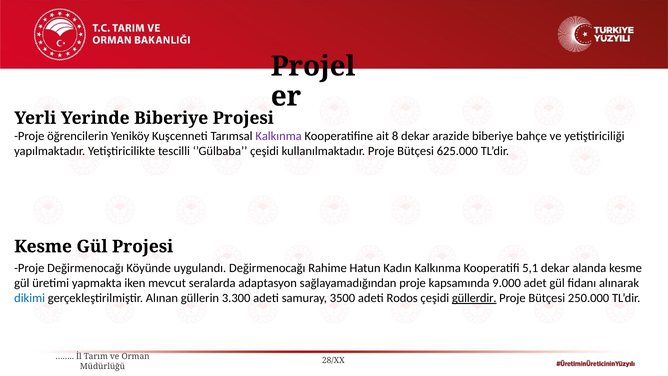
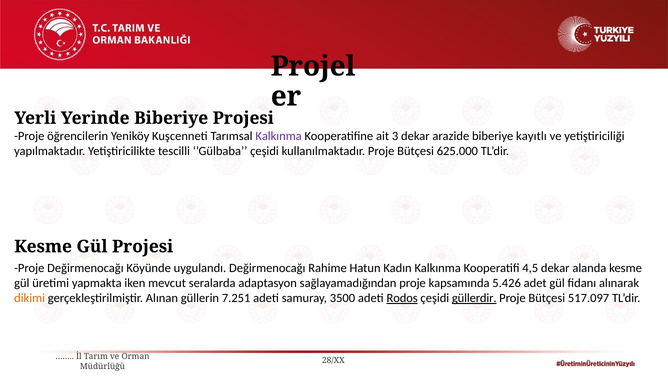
8: 8 -> 3 (395, 136)
bahçe: bahçe -> kayıtlı (531, 136)
5,1: 5,1 -> 4,5 (530, 268)
9.000: 9.000 -> 5.426 (507, 283)
dikimi colour: blue -> orange (30, 298)
3.300: 3.300 -> 7.251 (236, 298)
Rodos underline: none -> present (402, 298)
250.000: 250.000 -> 517.097 (589, 298)
